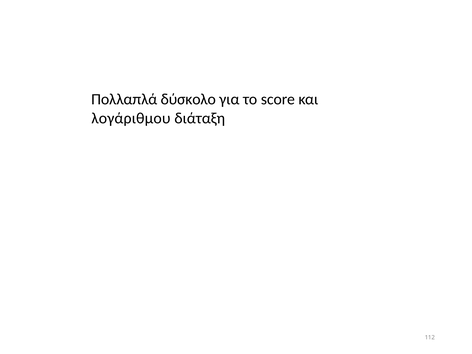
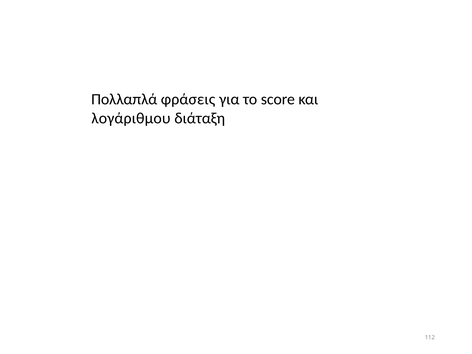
δύσκολο: δύσκολο -> φράσεις (188, 99)
